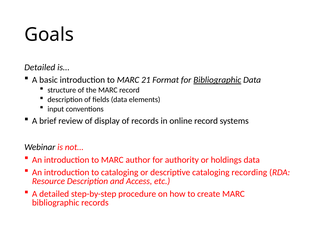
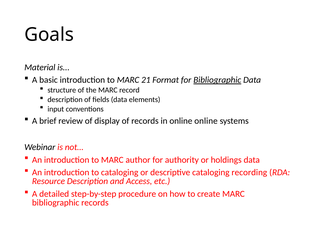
Detailed: Detailed -> Material (40, 67)
online record: record -> online (206, 121)
